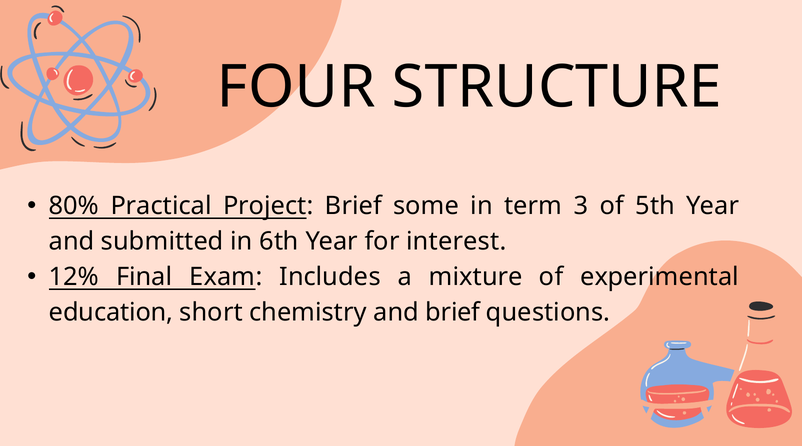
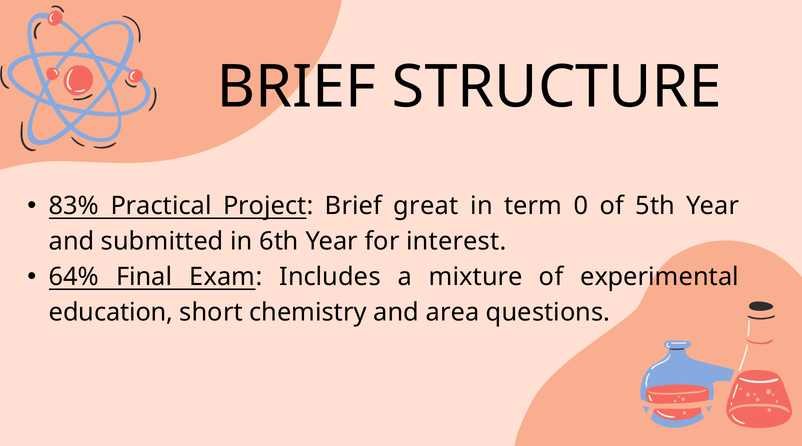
FOUR: FOUR -> BRIEF (297, 87)
80%: 80% -> 83% (74, 206)
some: some -> great (426, 206)
3: 3 -> 0 (581, 206)
12%: 12% -> 64% (74, 277)
and brief: brief -> area (453, 313)
